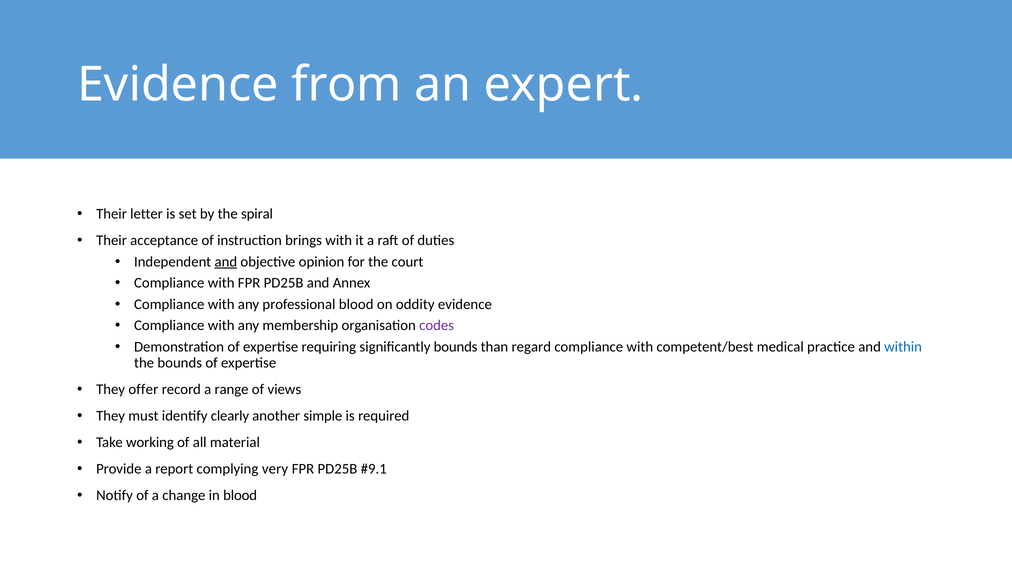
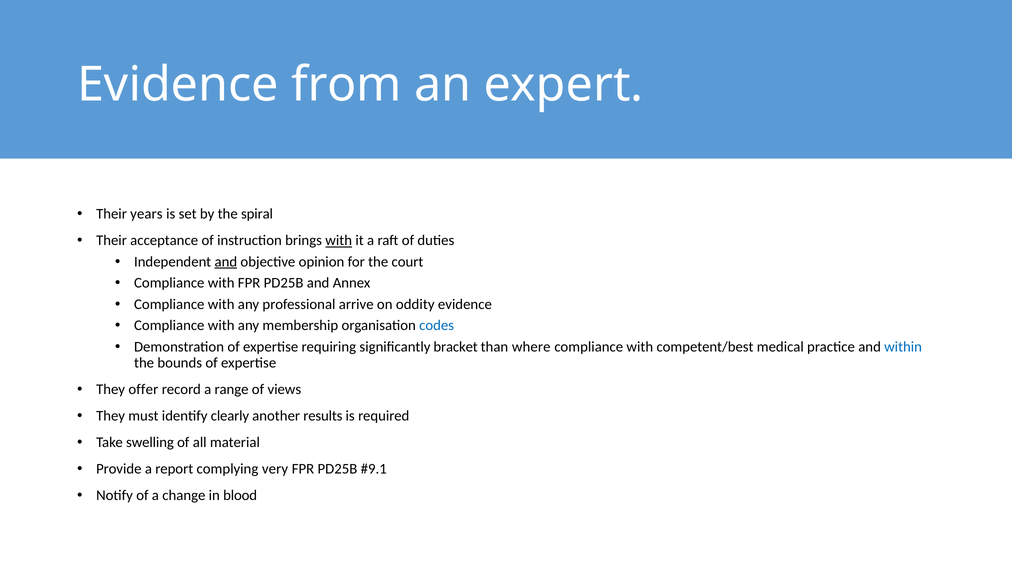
letter: letter -> years (146, 214)
with underline: none -> present (339, 241)
professional blood: blood -> arrive (356, 304)
codes colour: purple -> blue (437, 326)
significantly bounds: bounds -> bracket (456, 347)
regard: regard -> where (531, 347)
simple: simple -> results (323, 416)
working: working -> swelling (150, 442)
